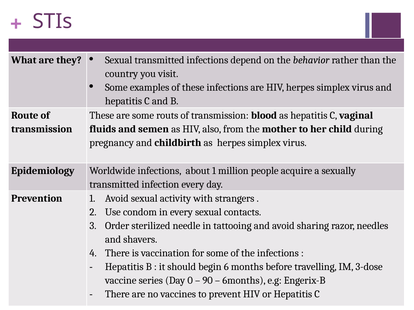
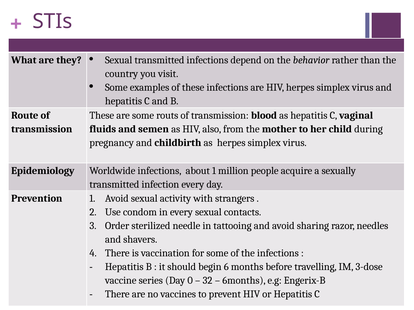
90: 90 -> 32 (208, 281)
